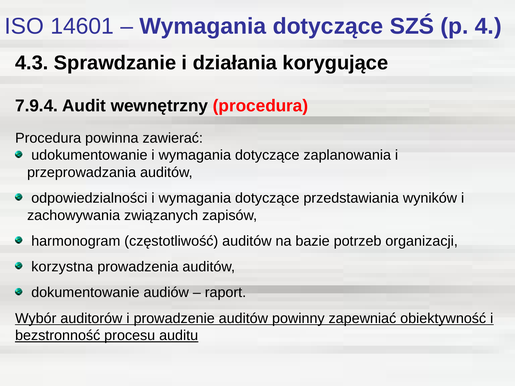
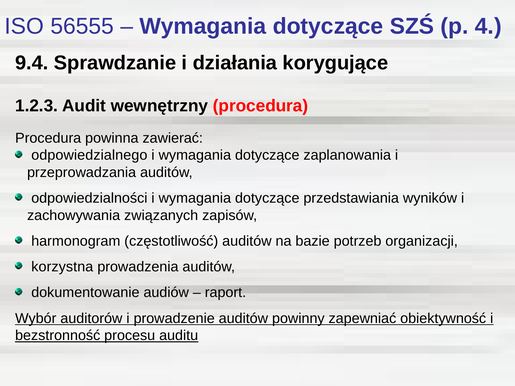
14601: 14601 -> 56555 (82, 26)
4.3: 4.3 -> 9.4 (32, 63)
7.9.4: 7.9.4 -> 1.2.3 (37, 106)
udokumentowanie: udokumentowanie -> odpowiedzialnego (89, 155)
